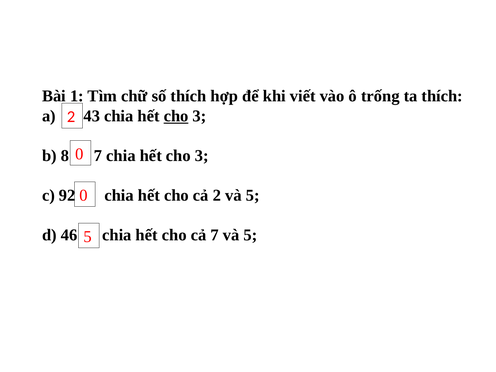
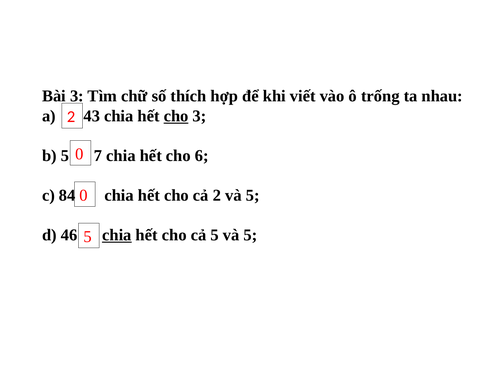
Bài 1: 1 -> 3 (77, 96)
ta thích: thích -> nhau (442, 96)
b 8: 8 -> 5 (65, 156)
3: 3 -> 6 (202, 156)
92: 92 -> 84 (67, 195)
chia underline: none -> present (117, 235)
cả 7: 7 -> 5 (215, 235)
